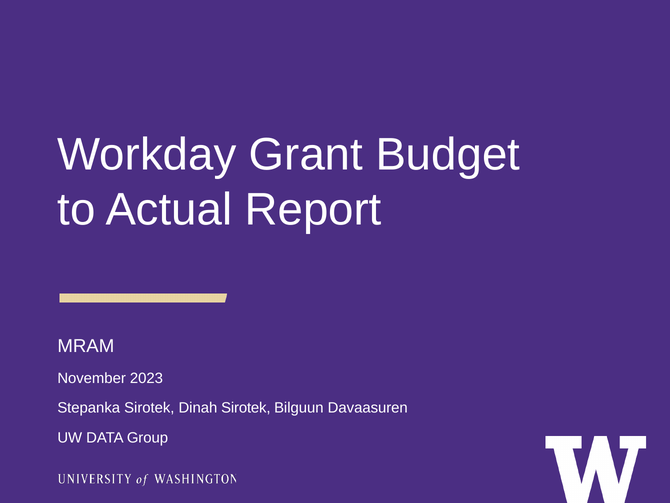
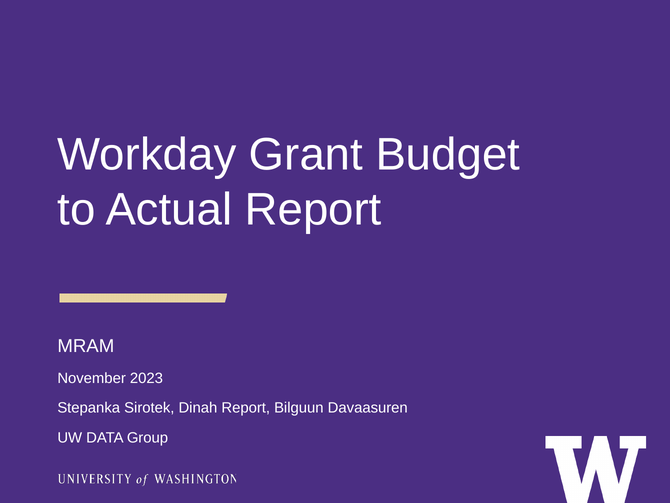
Dinah Sirotek: Sirotek -> Report (246, 407)
